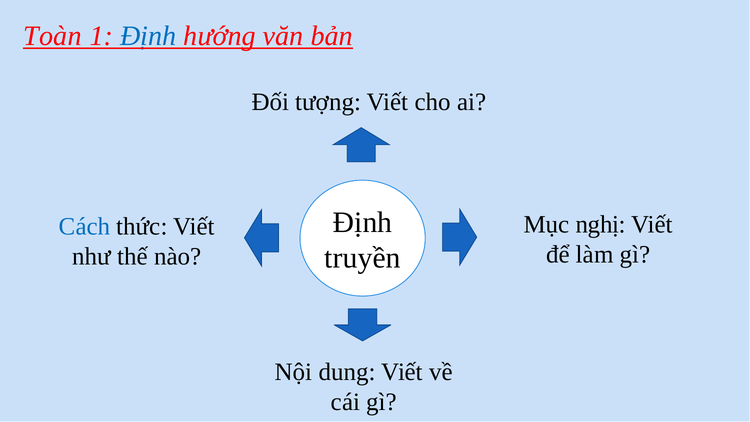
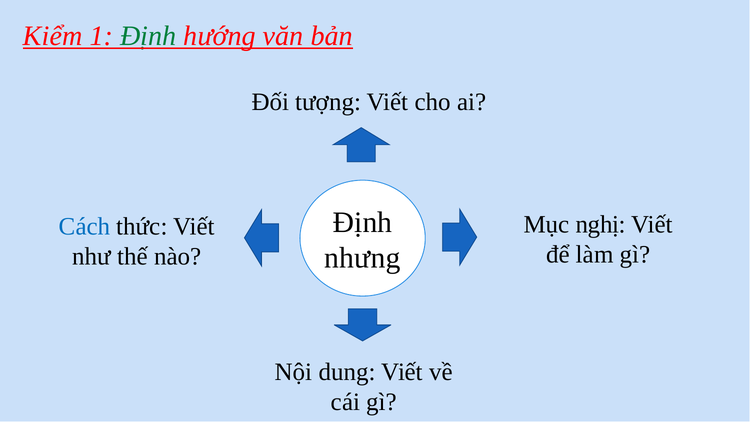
Toàn: Toàn -> Kiểm (53, 36)
Định colour: blue -> green (148, 36)
truyền: truyền -> nhưng (362, 258)
